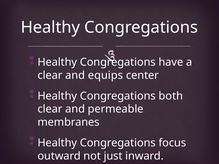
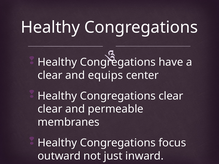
Congregations both: both -> clear (171, 96)
